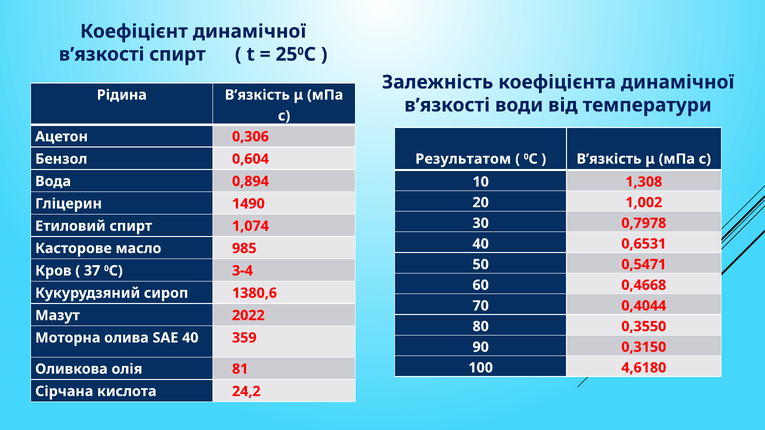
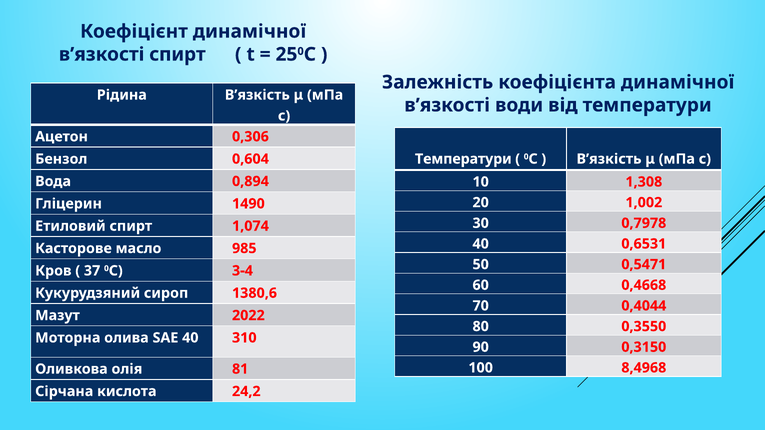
Результатом: Результатом -> Температури (463, 159)
359: 359 -> 310 (244, 338)
4,6180: 4,6180 -> 8,4968 (644, 368)
